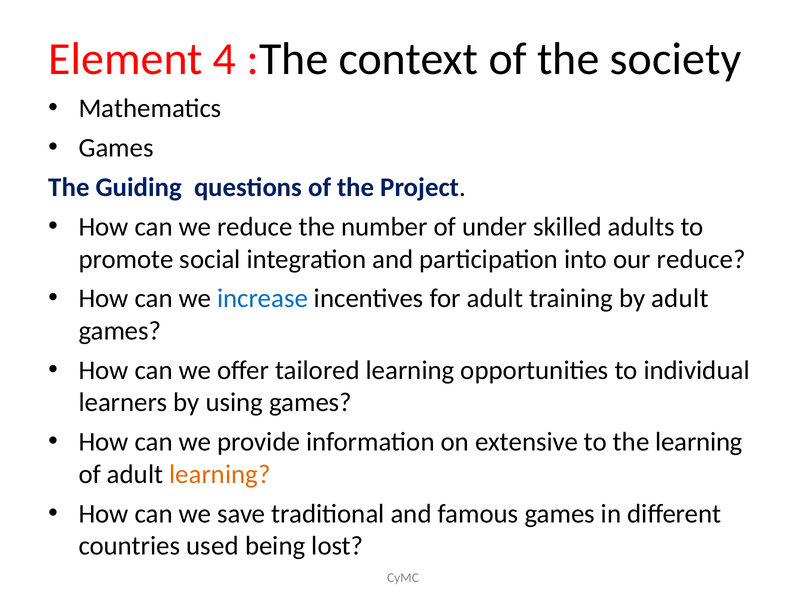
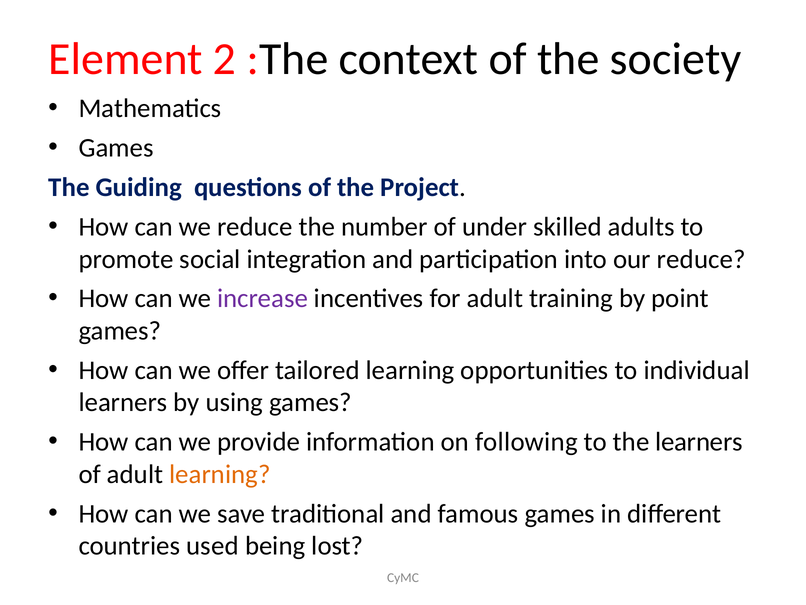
4: 4 -> 2 (225, 59)
increase colour: blue -> purple (263, 298)
by adult: adult -> point (680, 298)
extensive: extensive -> following (526, 442)
the learning: learning -> learners (699, 442)
